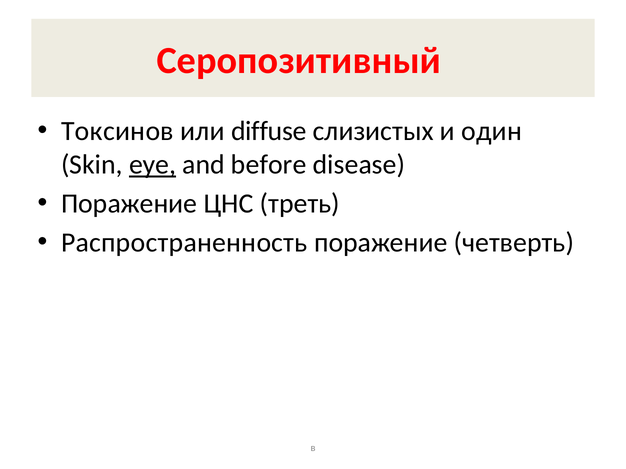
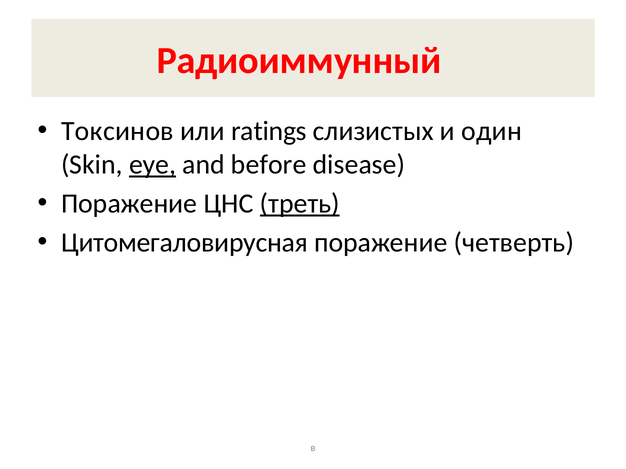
Серопозитивный: Серопозитивный -> Радиоиммунный (299, 61)
diffuse: diffuse -> ratings (269, 131)
треть underline: none -> present (300, 204)
Распространенность: Распространенность -> Цитомегаловирусная (185, 243)
